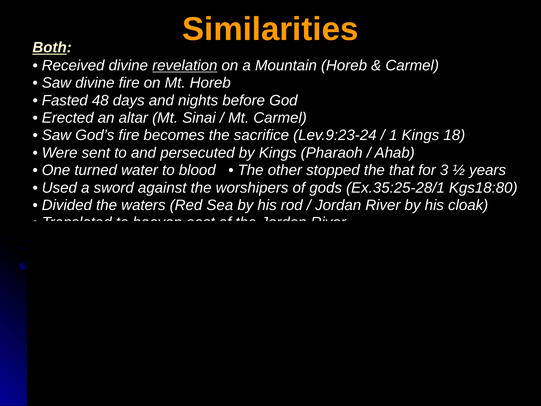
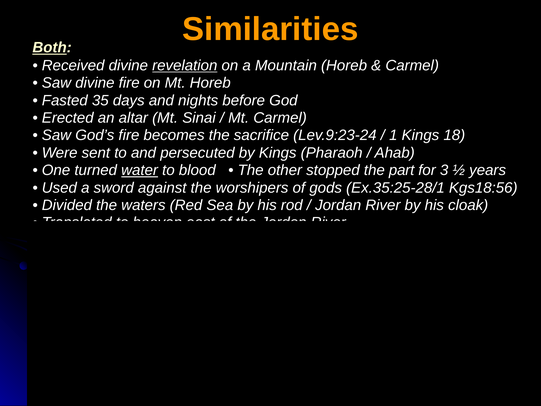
48: 48 -> 35 (100, 100)
water underline: none -> present (140, 170)
that: that -> part (402, 170)
Kgs18:80: Kgs18:80 -> Kgs18:56 (483, 188)
